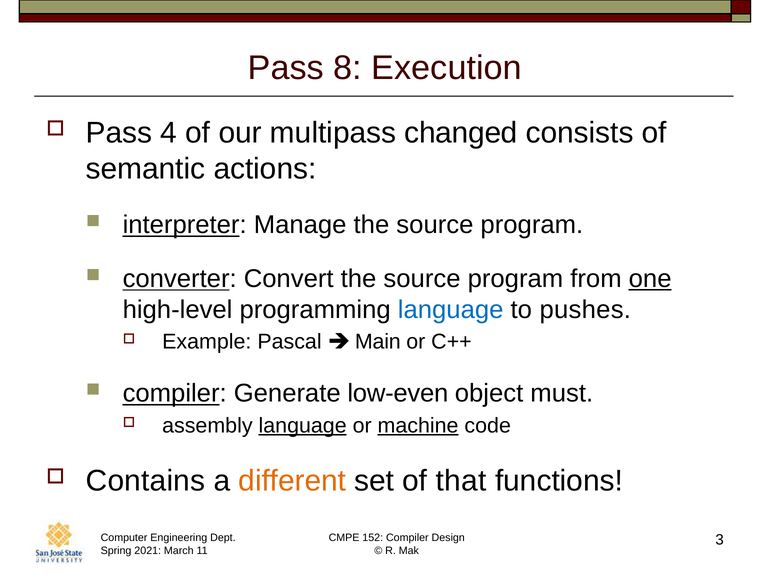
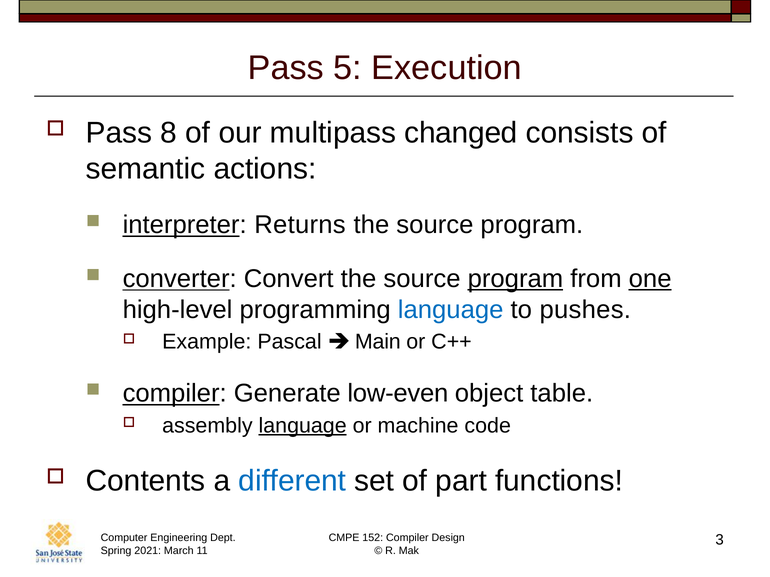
8: 8 -> 5 (348, 68)
4: 4 -> 8 (169, 133)
Manage: Manage -> Returns (300, 225)
program underline: none -> present (515, 279)
must: must -> table (562, 394)
machine underline: present -> none (418, 426)
Contains: Contains -> Contents (146, 481)
different colour: orange -> blue (292, 481)
that: that -> part (461, 481)
